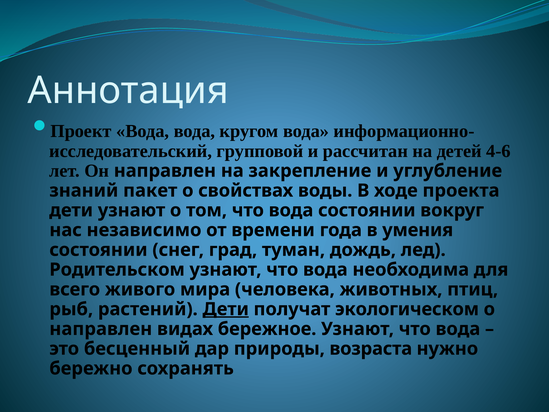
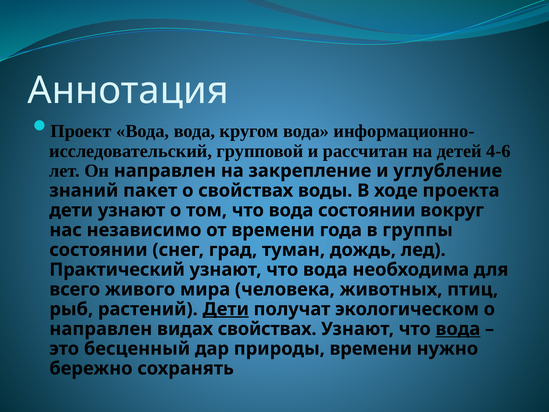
умения: умения -> группы (418, 230)
Родительском: Родительском -> Практический (117, 269)
видах бережное: бережное -> свойствах (267, 329)
вода underline: none -> present (458, 329)
природы возраста: возраста -> времени (371, 348)
